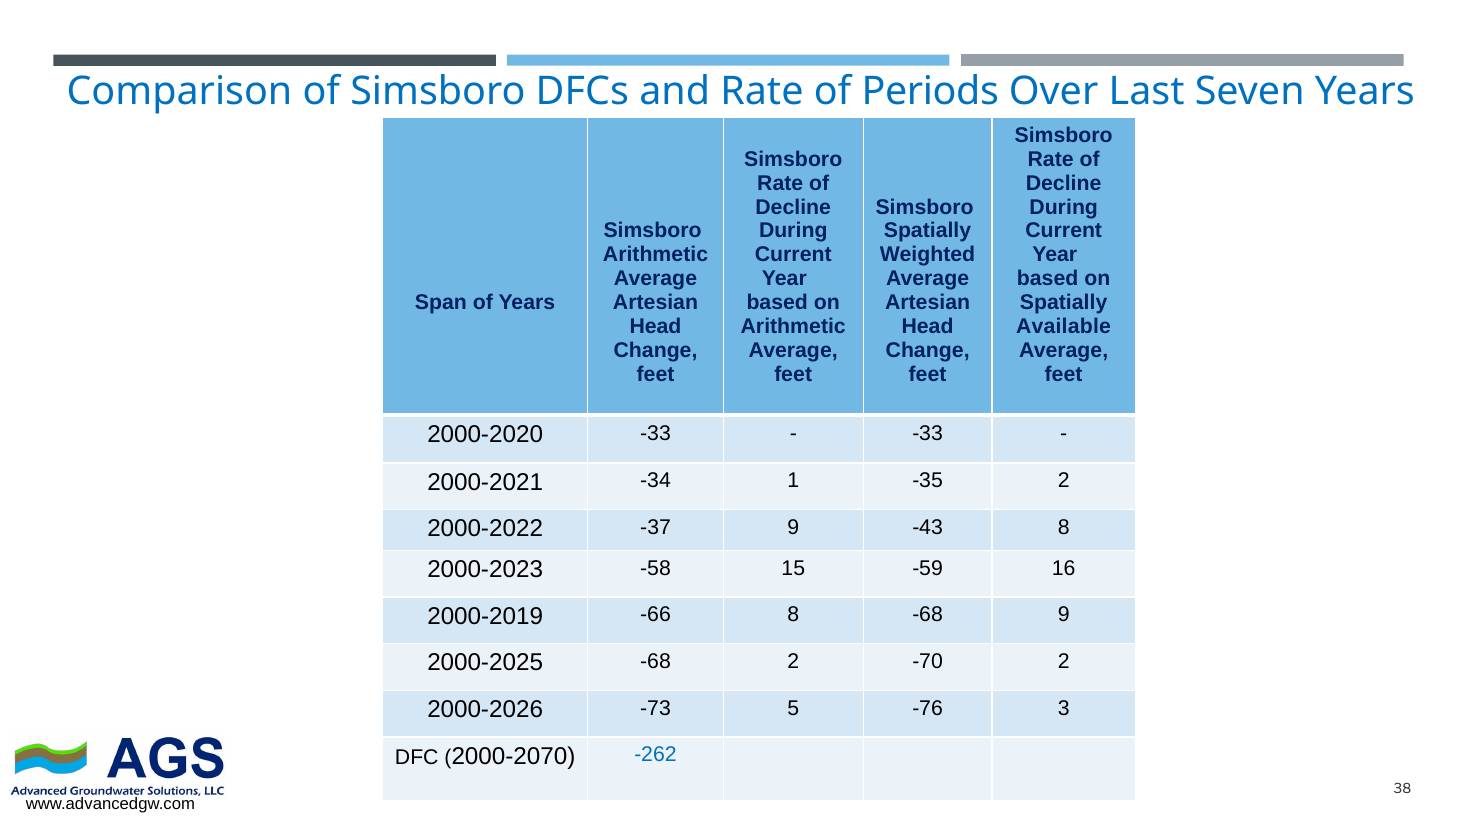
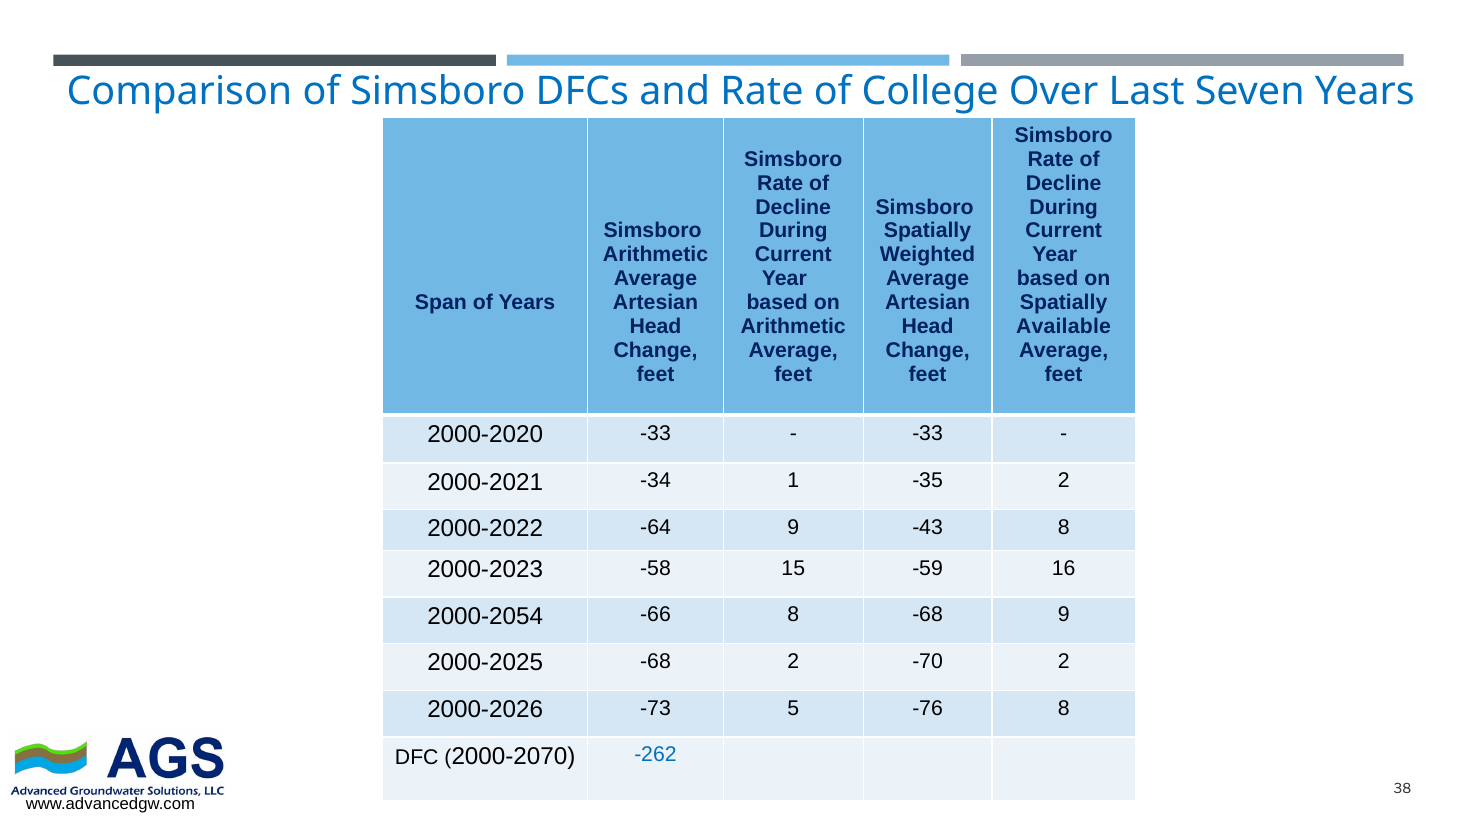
Periods: Periods -> College (930, 91)
-37: -37 -> -64 (656, 527)
2000-2019: 2000-2019 -> 2000-2054 (485, 616)
-76 3: 3 -> 8 (1064, 708)
